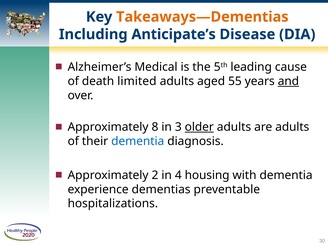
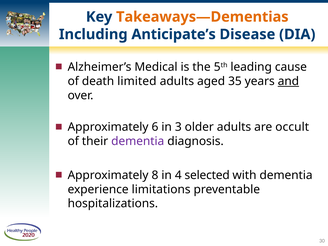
55: 55 -> 35 (235, 81)
8: 8 -> 6 (155, 127)
older underline: present -> none (199, 127)
are adults: adults -> occult (292, 127)
dementia colour: blue -> purple (138, 141)
2: 2 -> 8 (155, 175)
housing: housing -> selected (207, 175)
dementias: dementias -> limitations (161, 189)
